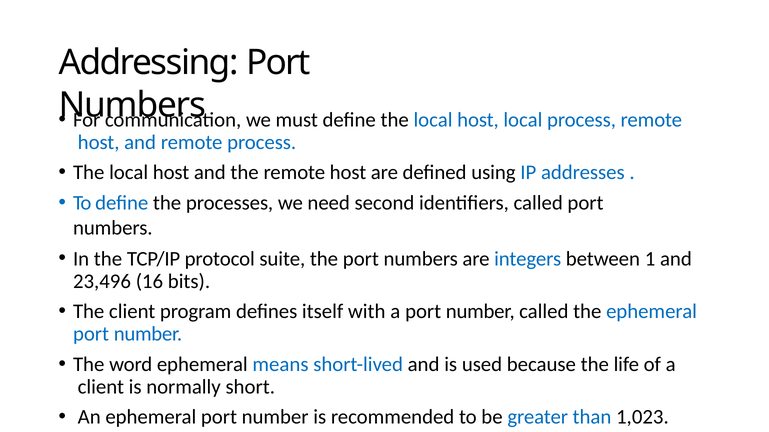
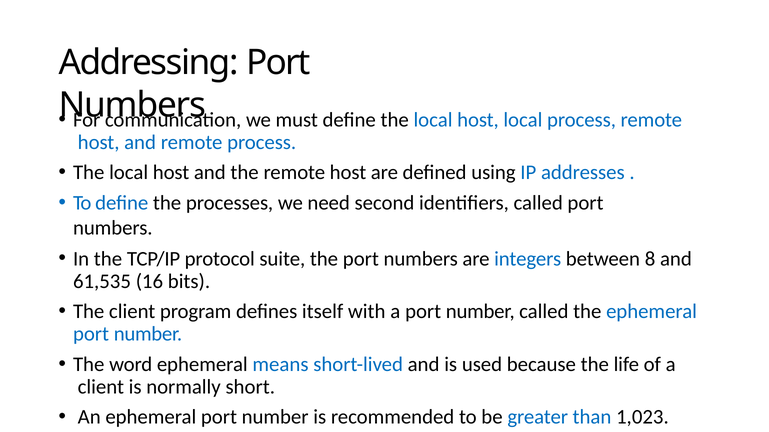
1: 1 -> 8 (650, 259)
23,496: 23,496 -> 61,535 (102, 282)
